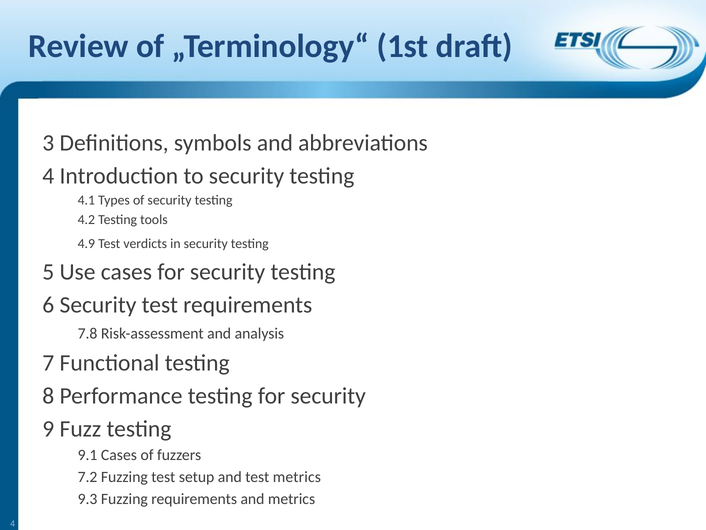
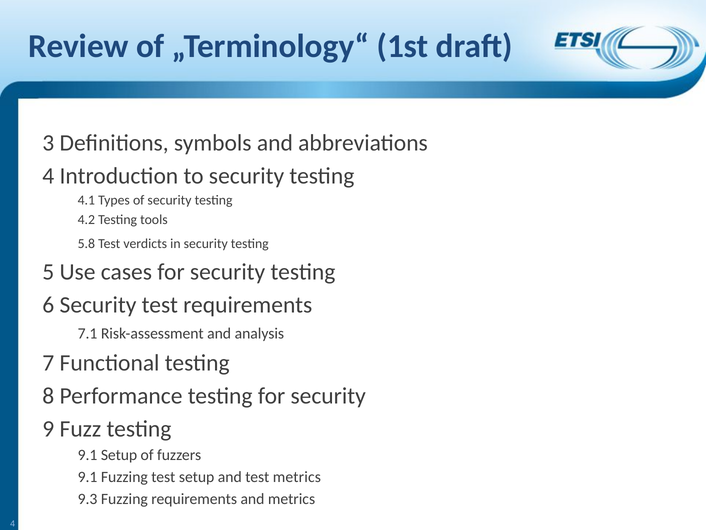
4.9: 4.9 -> 5.8 (86, 243)
7.8: 7.8 -> 7.1 (88, 333)
9.1 Cases: Cases -> Setup (119, 454)
7.2: 7.2 -> 9.1 (88, 476)
